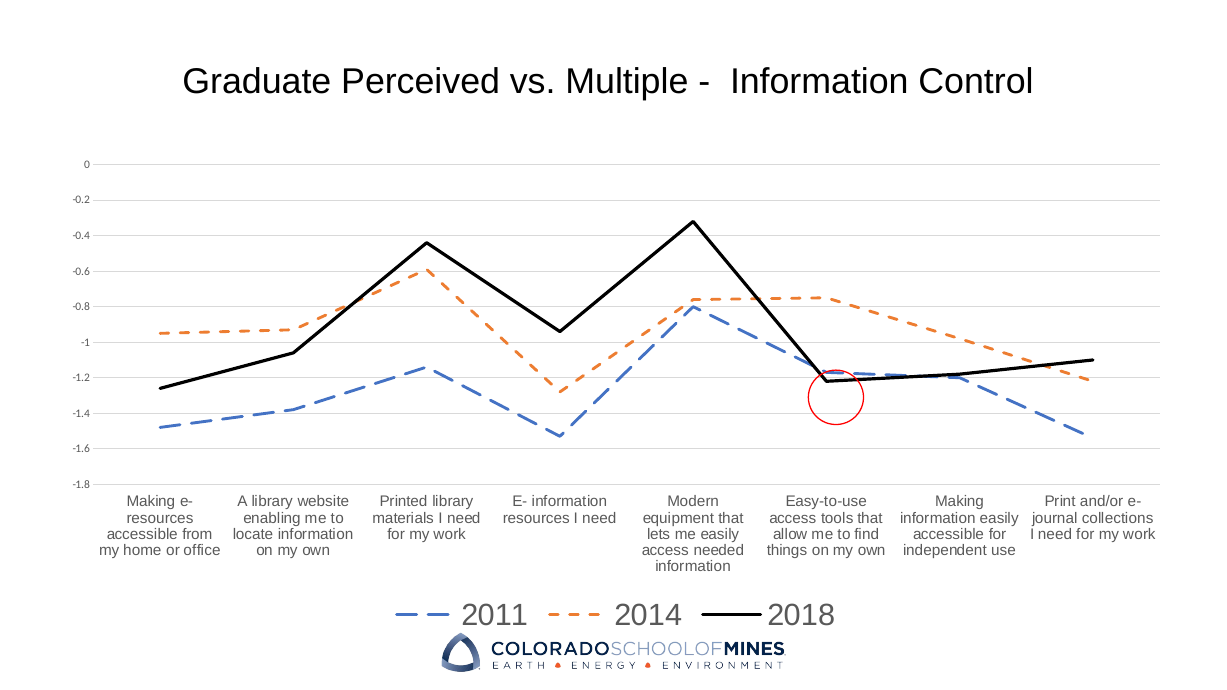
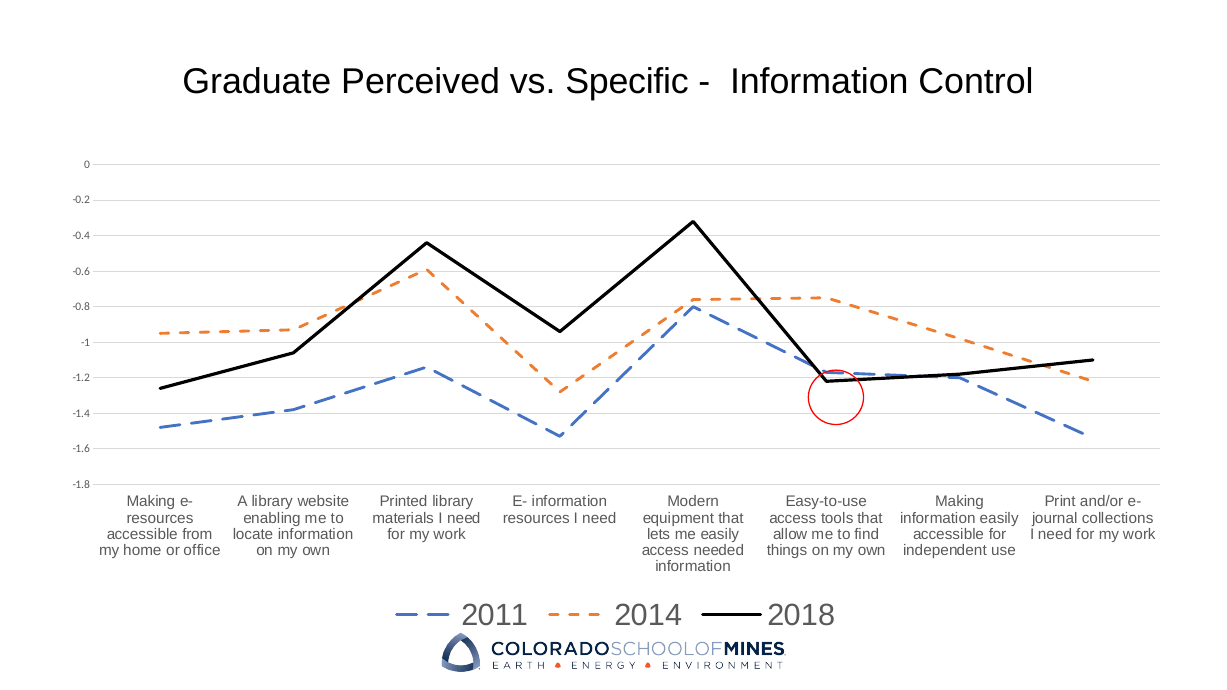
Multiple: Multiple -> Specific (627, 82)
